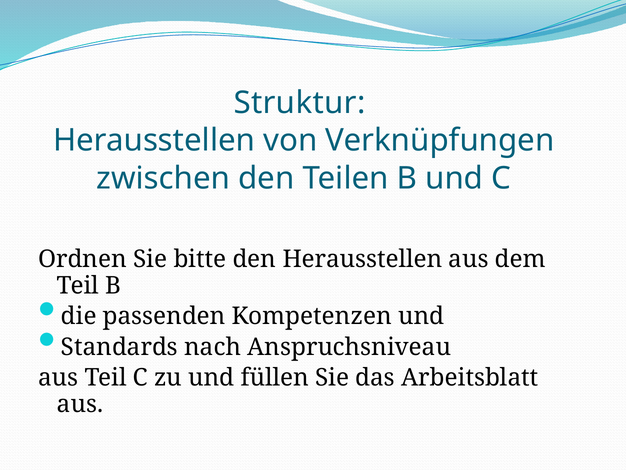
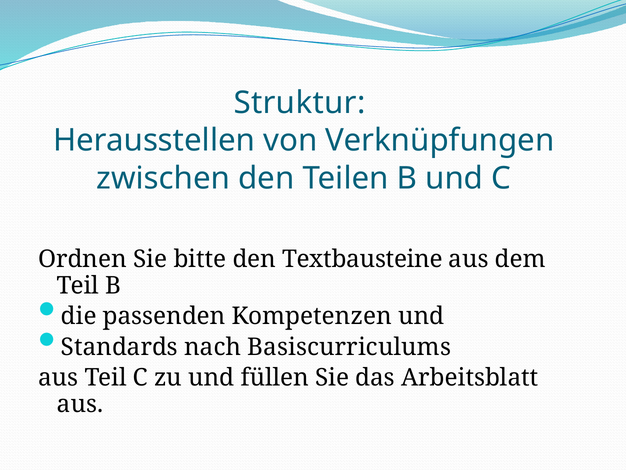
den Herausstellen: Herausstellen -> Textbausteine (362, 259)
Anspruchsniveau: Anspruchsniveau -> Basiscurriculums (349, 347)
